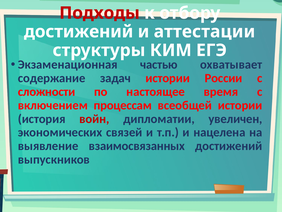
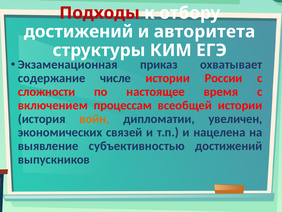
аттестации: аттестации -> авторитета (204, 32)
частью: частью -> приказ (159, 64)
задач: задач -> числе (115, 78)
войн colour: red -> orange (94, 119)
взаимосвязанных: взаимосвязанных -> субъективностью (137, 146)
